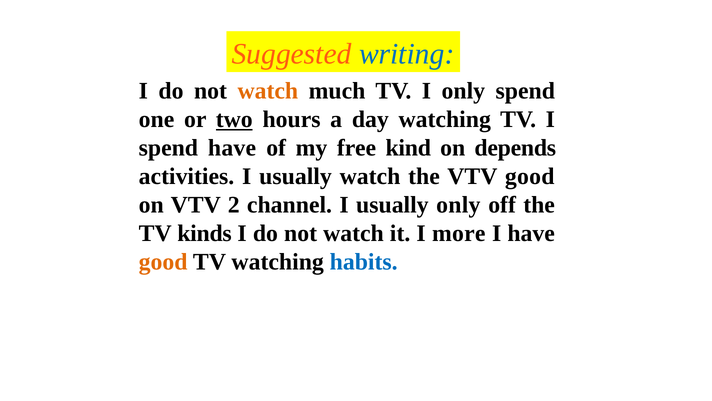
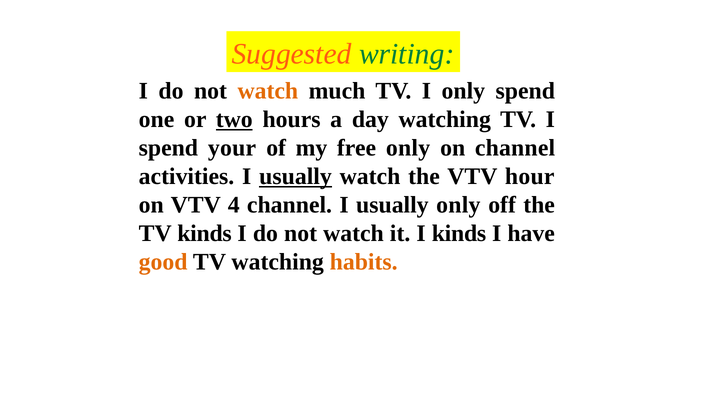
writing colour: blue -> green (407, 54)
spend have: have -> your (232, 148)
free kind: kind -> only (408, 148)
on depends: depends -> channel (515, 148)
usually underline: none -> present (296, 176)
VTV good: good -> hour (530, 176)
2: 2 -> 4 (234, 205)
I more: more -> kinds (459, 233)
habits colour: blue -> orange (364, 262)
